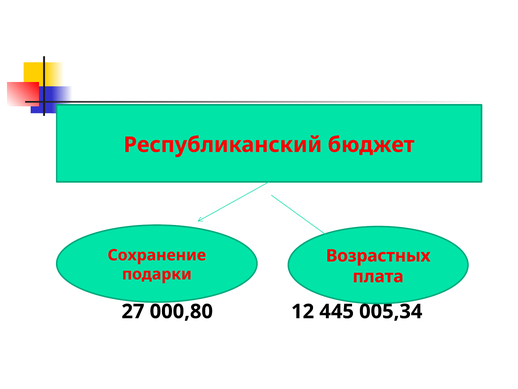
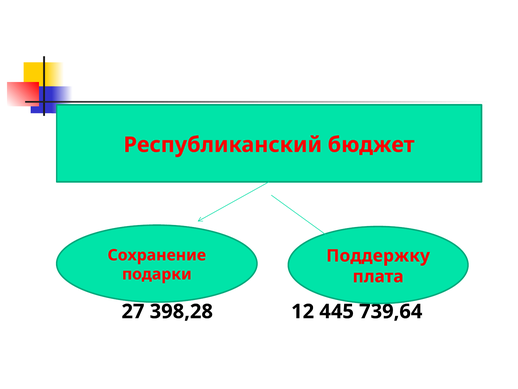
Возрастных: Возрастных -> Поддержку (378, 255)
000,80: 000,80 -> 398,28 (181, 311)
005,34: 005,34 -> 739,64 (391, 311)
